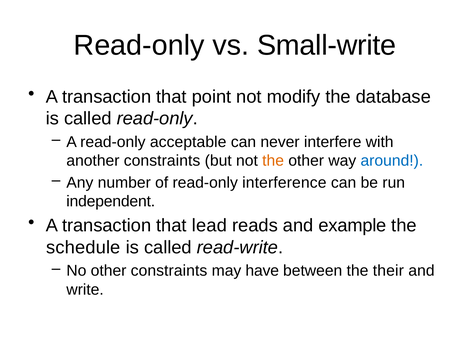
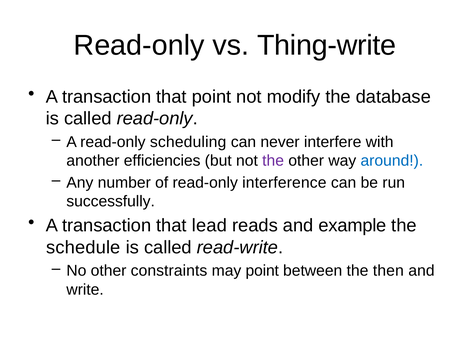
Small-write: Small-write -> Thing-write (327, 45)
acceptable: acceptable -> scheduling (188, 142)
another constraints: constraints -> efficiencies (162, 161)
the colour: orange -> purple (273, 161)
independent: independent -> successfully (111, 202)
may have: have -> point (262, 271)
their: their -> then (388, 271)
